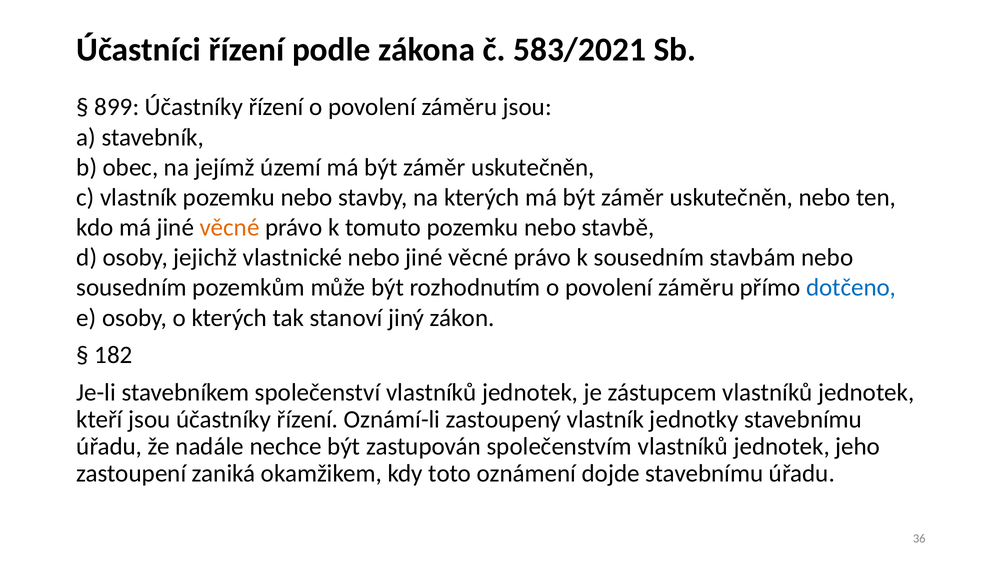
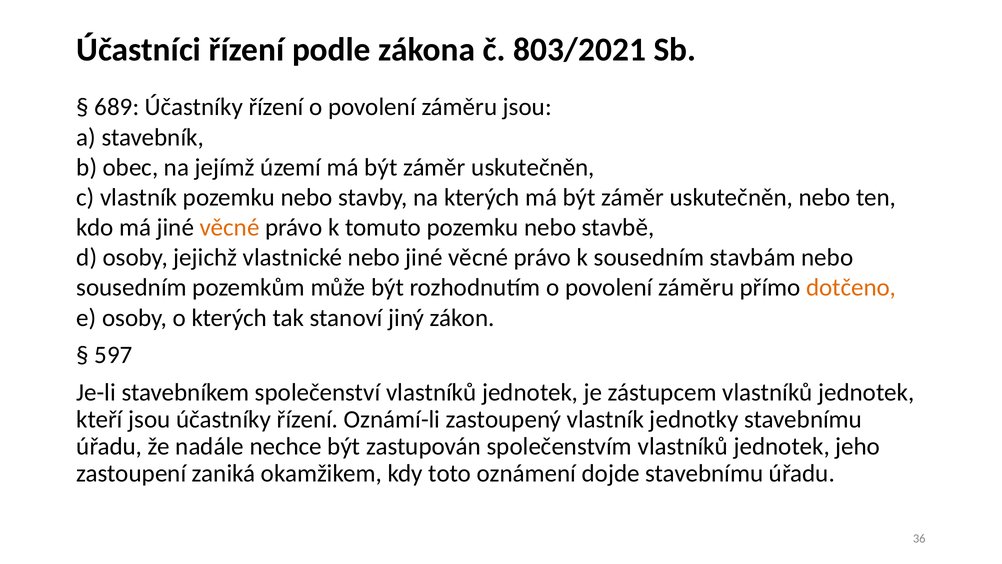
583/2021: 583/2021 -> 803/2021 (580, 49)
899: 899 -> 689 (117, 107)
dotčeno colour: blue -> orange (851, 288)
182: 182 -> 597 (113, 355)
